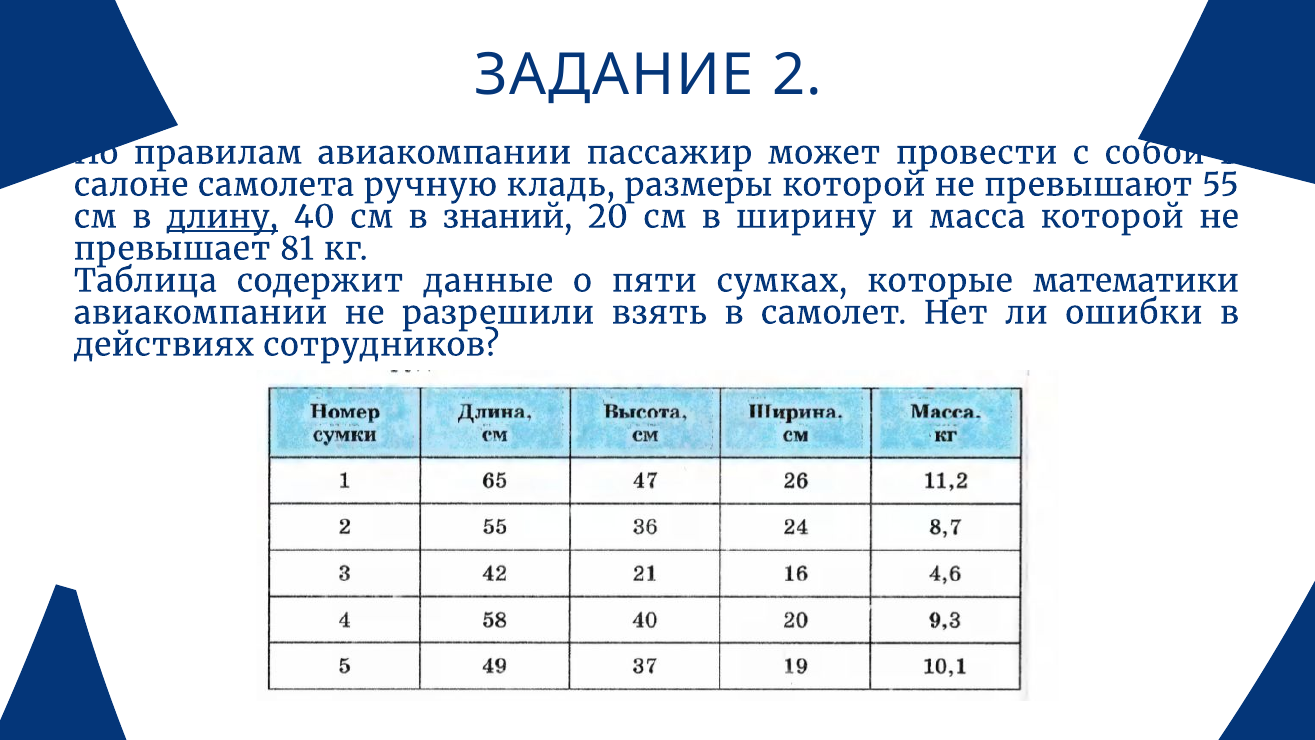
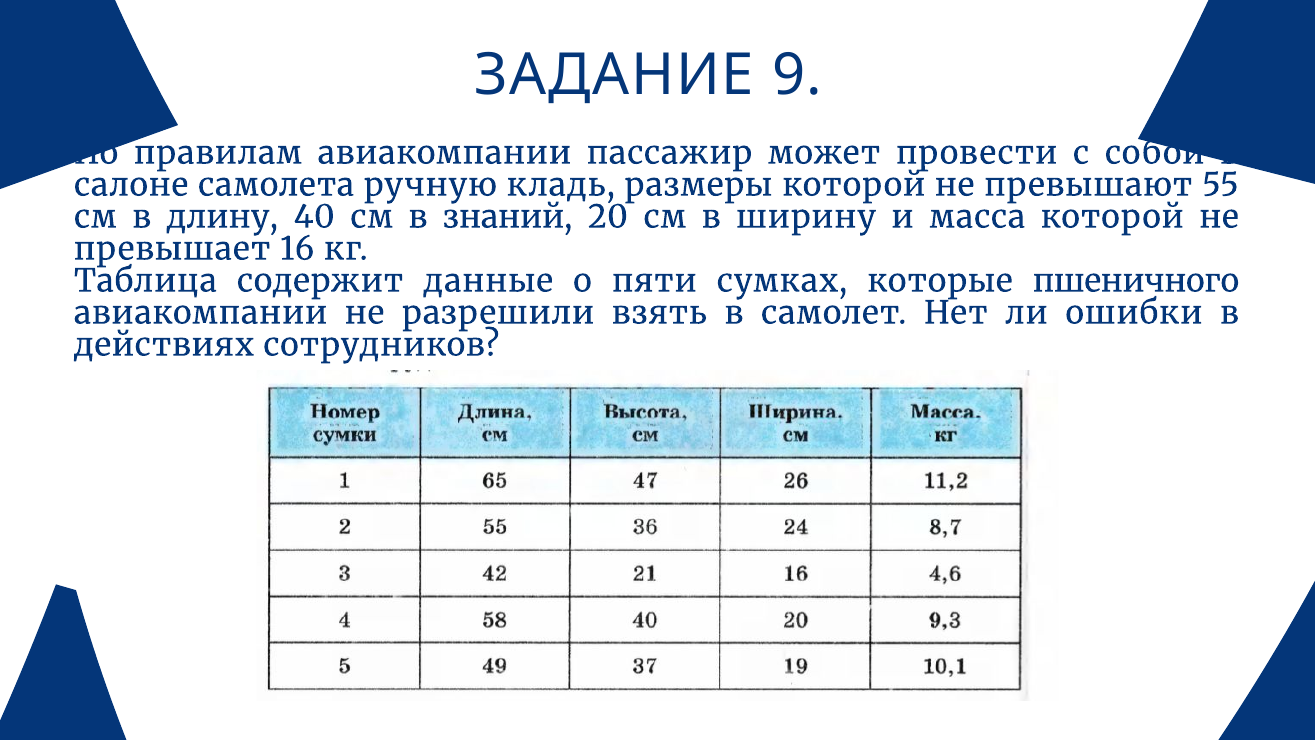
2: 2 -> 9 (798, 76)
длину underline: present -> none (222, 217)
81: 81 -> 16 (297, 249)
математики: математики -> пшеничного (1136, 281)
